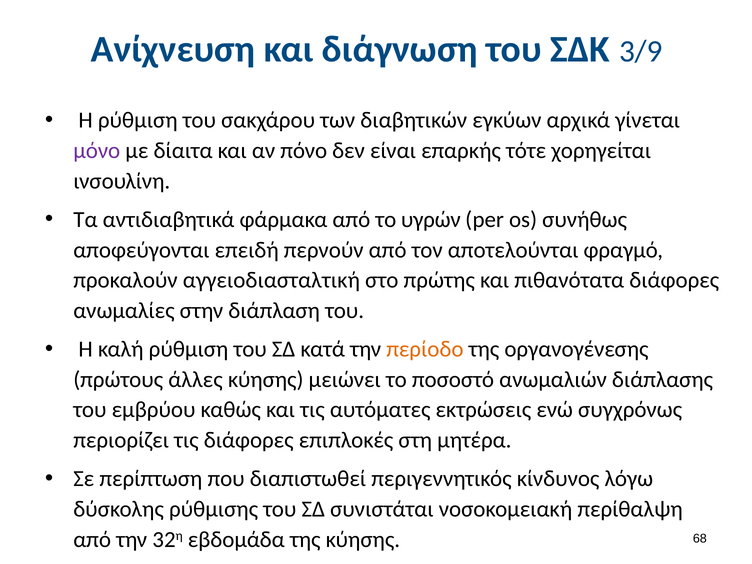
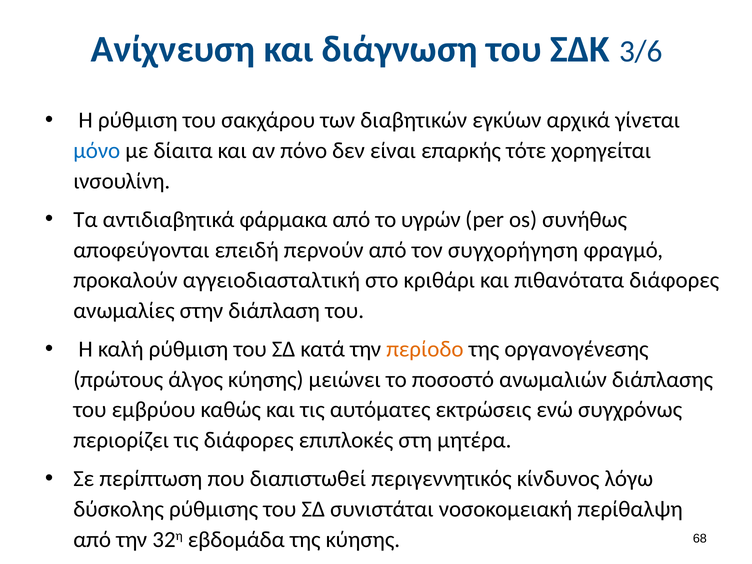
3/9: 3/9 -> 3/6 (641, 52)
μόνο colour: purple -> blue (97, 151)
αποτελούνται: αποτελούνται -> συγχορήγηση (513, 250)
πρώτης: πρώτης -> κριθάρι (439, 280)
άλλες: άλλες -> άλγος (196, 380)
